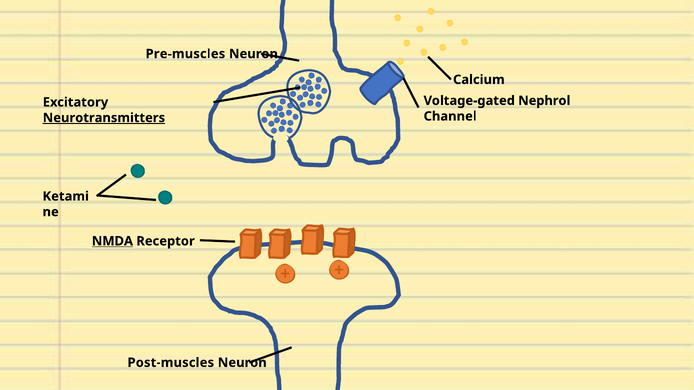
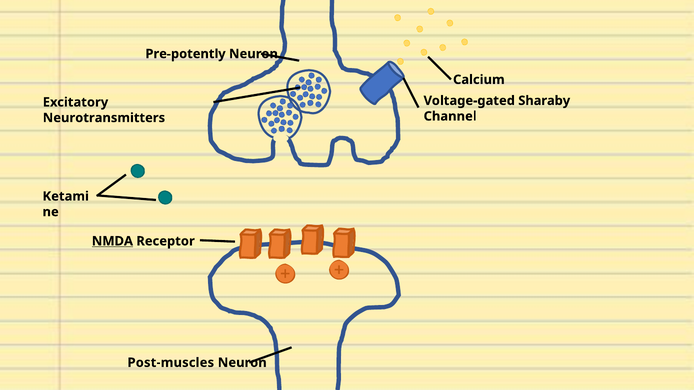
Pre-muscles: Pre-muscles -> Pre-potently (185, 54)
Nephrol: Nephrol -> Sharaby (544, 101)
Neurotransmitters underline: present -> none (104, 118)
